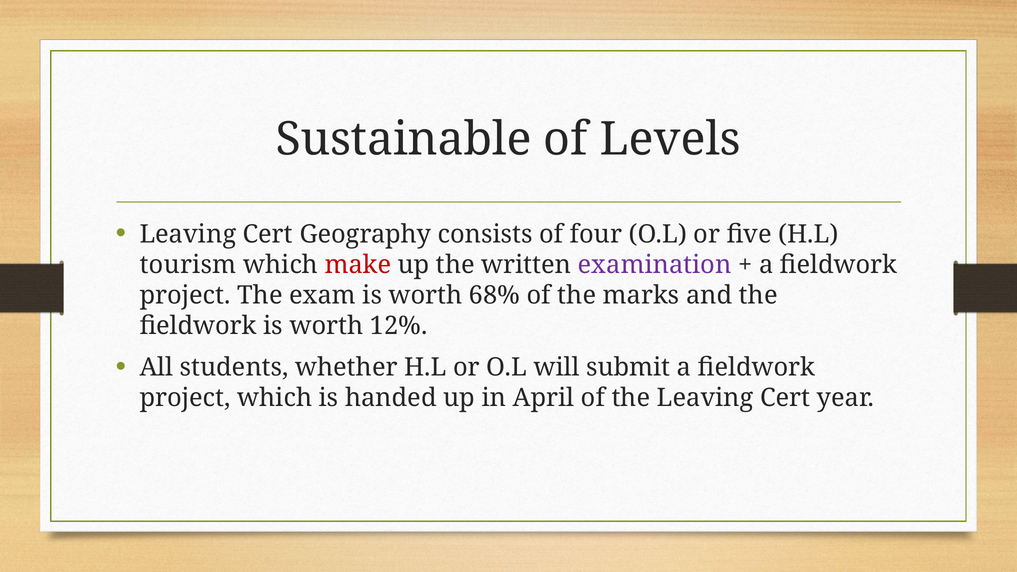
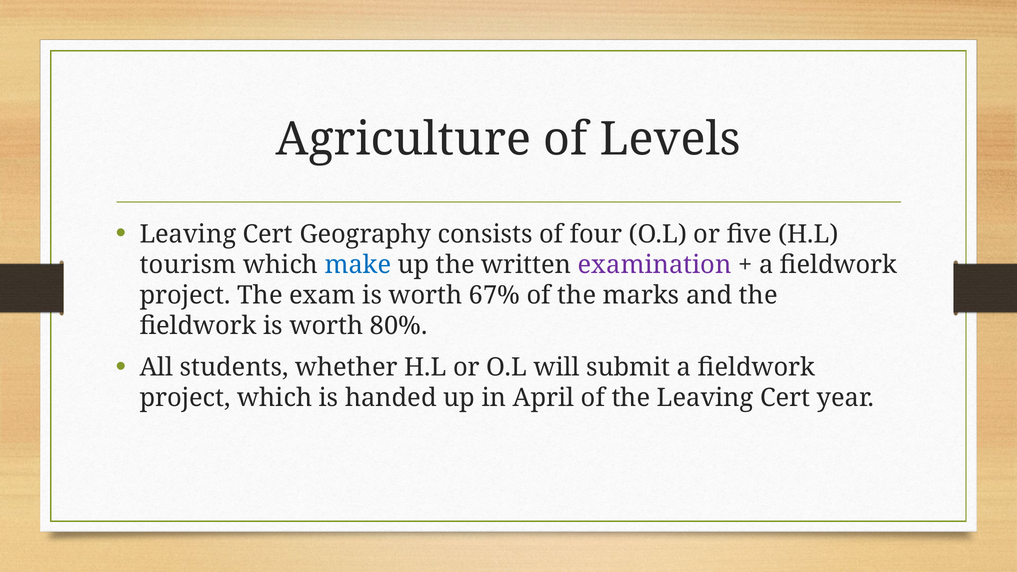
Sustainable: Sustainable -> Agriculture (403, 140)
make colour: red -> blue (358, 265)
68%: 68% -> 67% (495, 295)
12%: 12% -> 80% (399, 326)
